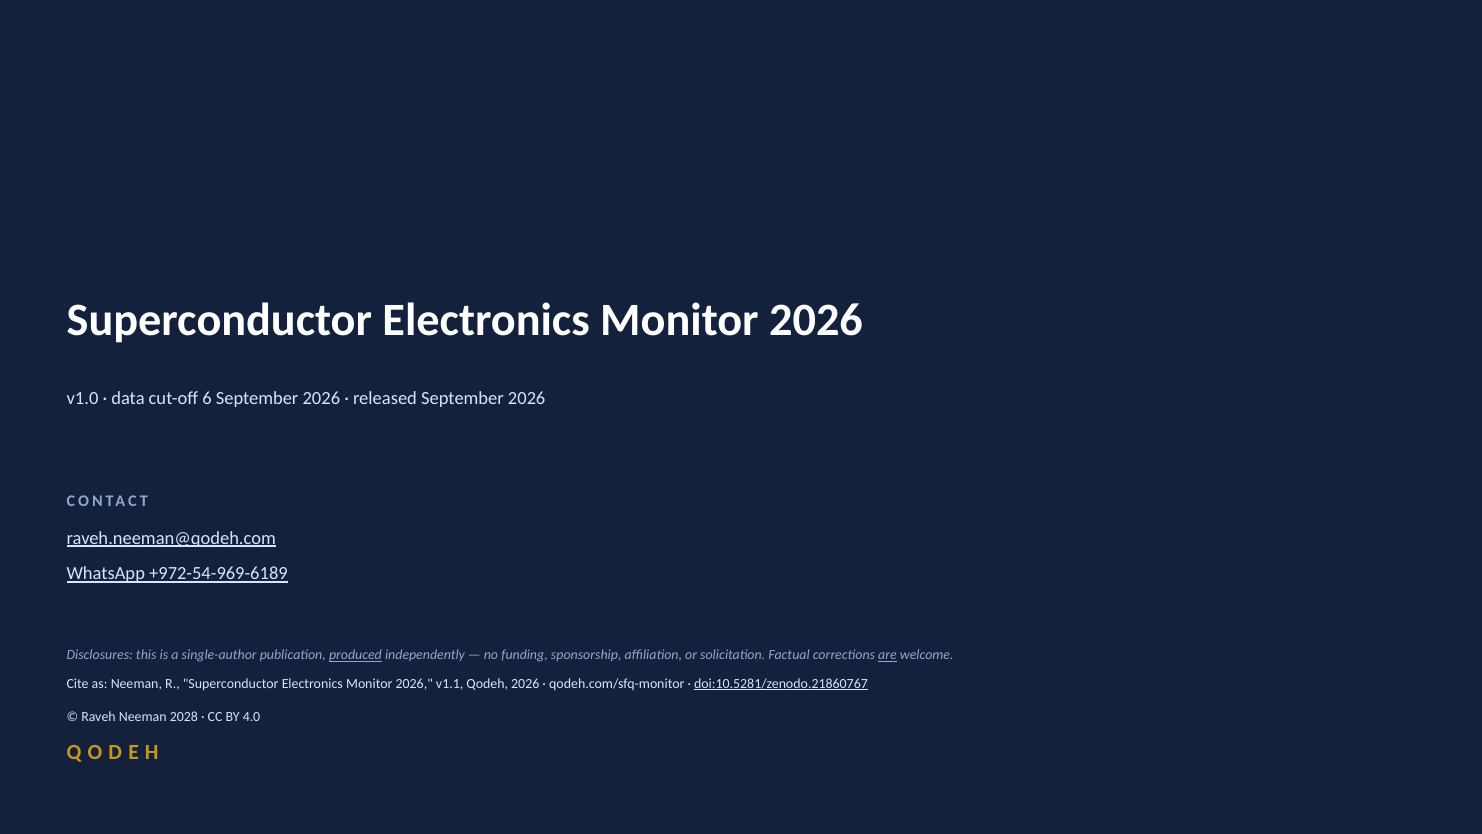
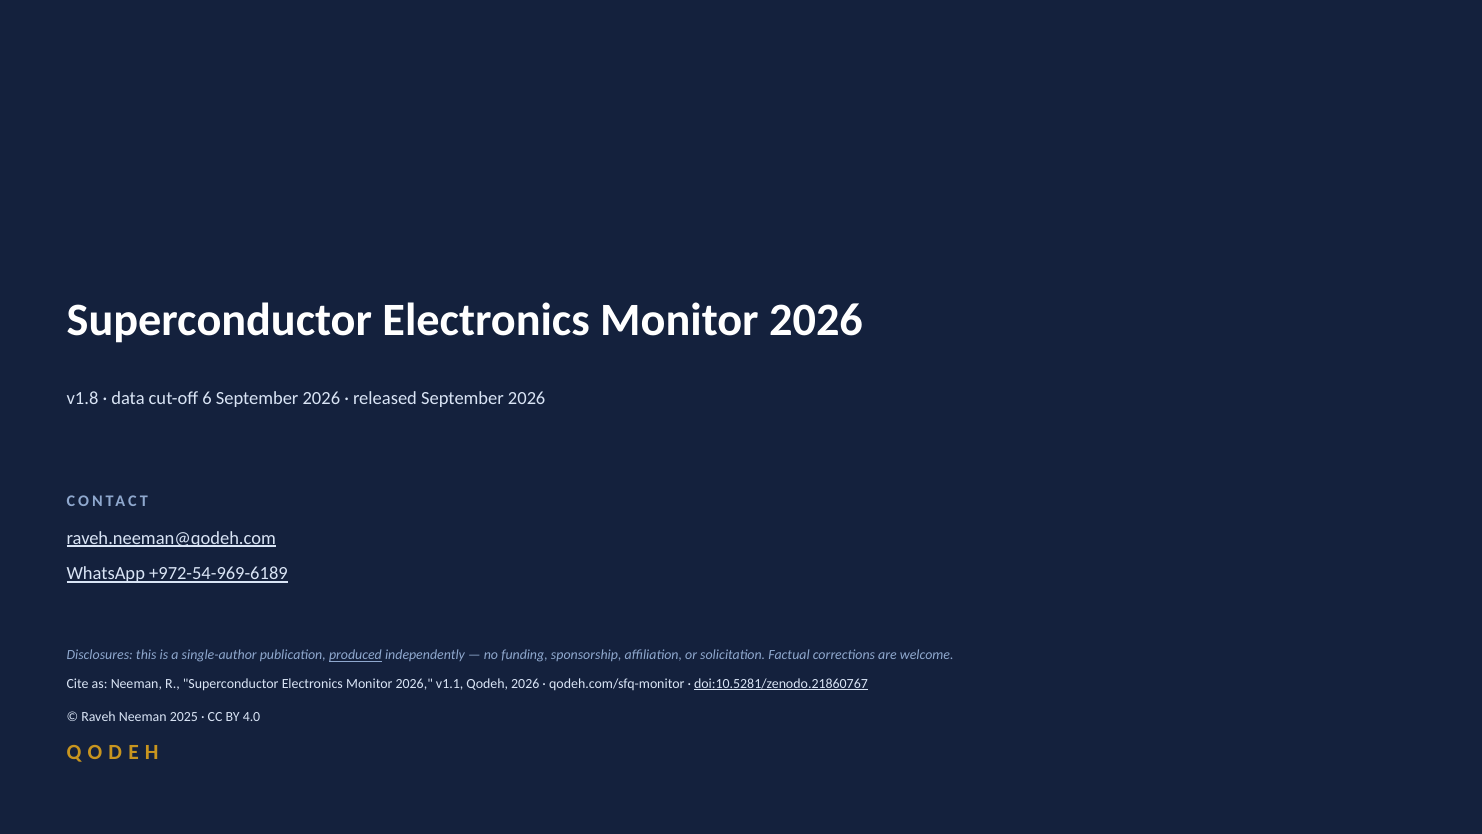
v1.0: v1.0 -> v1.8 (83, 399)
are underline: present -> none (887, 655)
2028: 2028 -> 2025 (184, 717)
